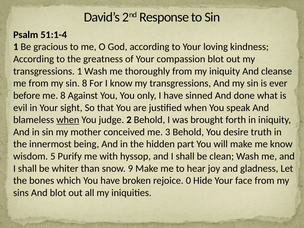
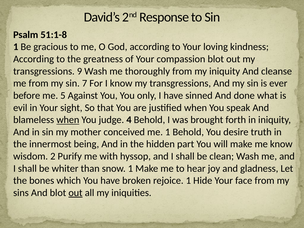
51:1-4: 51:1-4 -> 51:1-8 (54, 35)
transgressions 1: 1 -> 9 (80, 71)
sin 8: 8 -> 7 (85, 83)
me 8: 8 -> 5 (63, 96)
2: 2 -> 4 (129, 120)
me 3: 3 -> 1 (168, 132)
5: 5 -> 2 (53, 156)
snow 9: 9 -> 1 (130, 168)
rejoice 0: 0 -> 1 (188, 181)
out underline: none -> present (75, 193)
